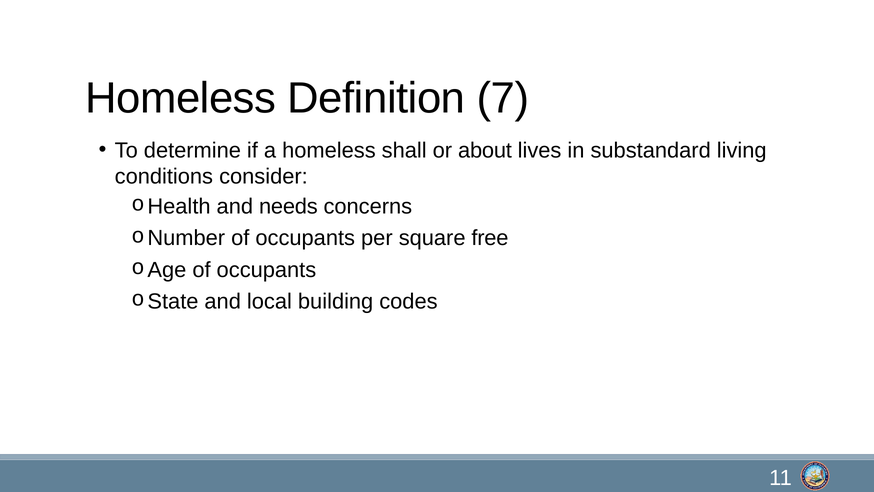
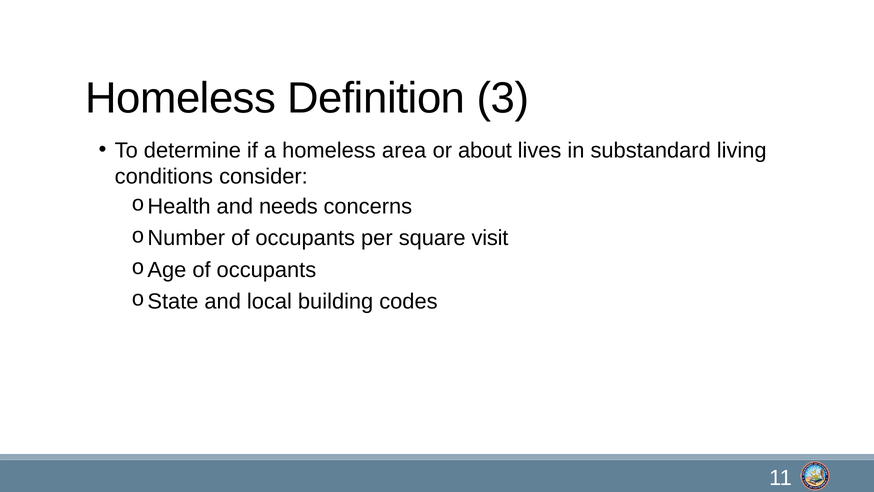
7: 7 -> 3 (503, 98)
shall: shall -> area (404, 150)
free: free -> visit (490, 238)
